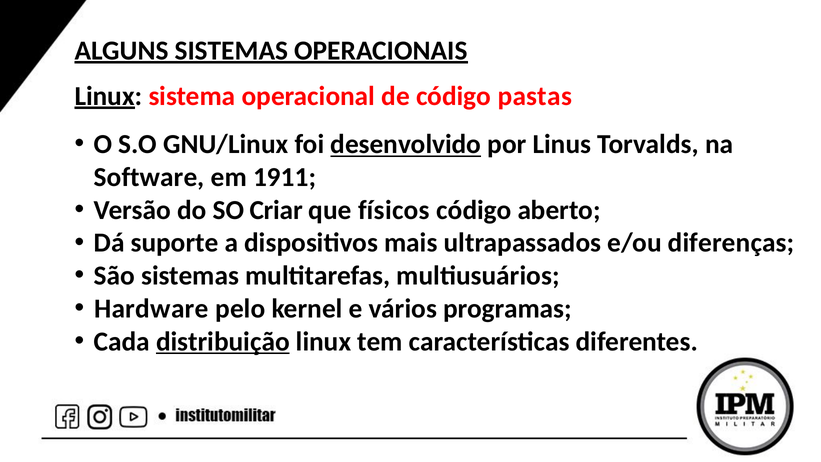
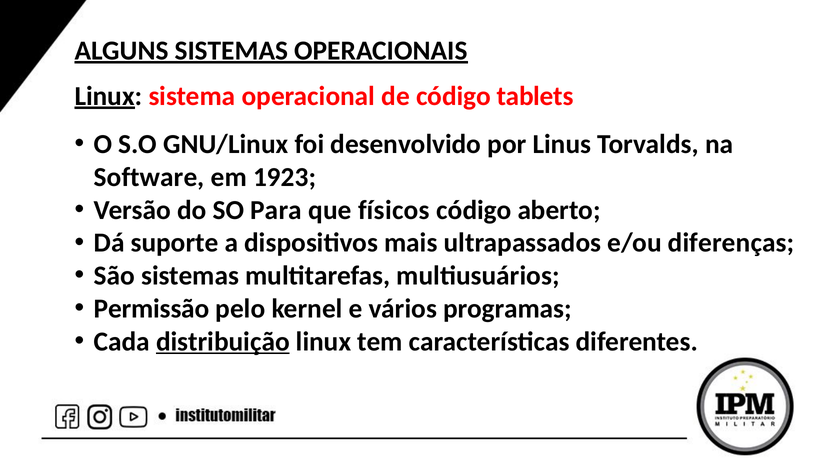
pastas: pastas -> tablets (535, 96)
desenvolvido underline: present -> none (406, 144)
1911: 1911 -> 1923 (285, 177)
Criar: Criar -> Para (276, 210)
Hardware: Hardware -> Permissão (152, 309)
